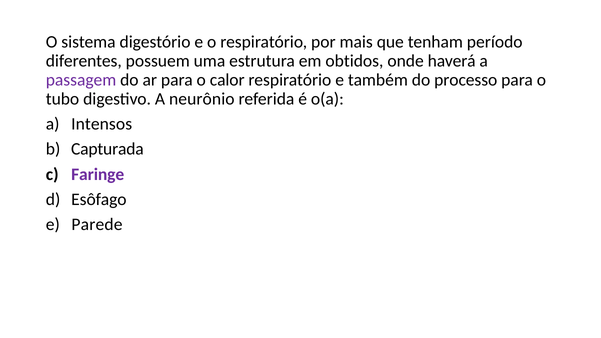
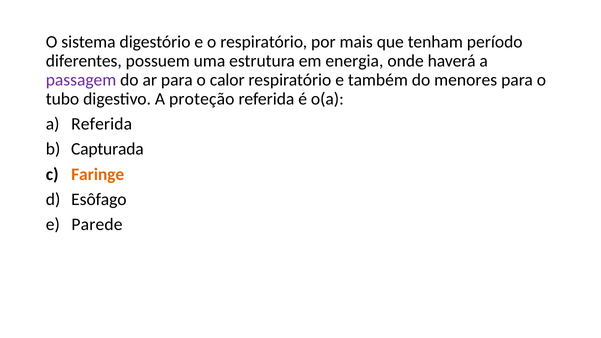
obtidos: obtidos -> energia (354, 61)
processo: processo -> menores (466, 80)
neurônio: neurônio -> proteção (202, 99)
a Intensos: Intensos -> Referida (102, 124)
Faringe colour: purple -> orange (98, 174)
